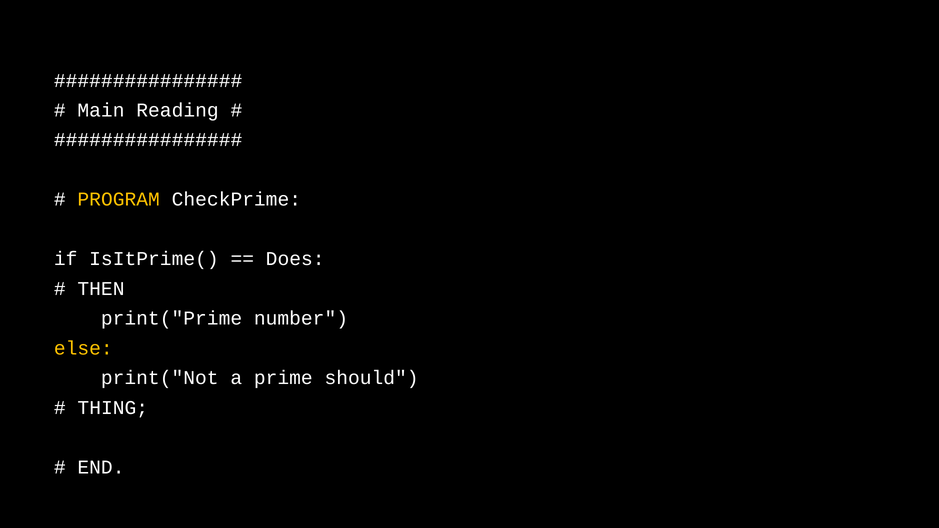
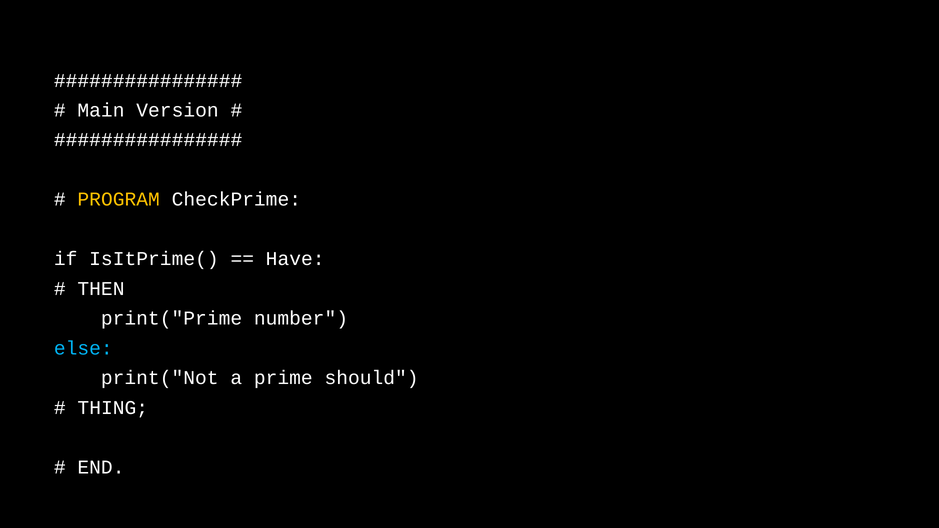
Reading: Reading -> Version (177, 110)
Does: Does -> Have (295, 259)
else colour: yellow -> light blue (83, 348)
